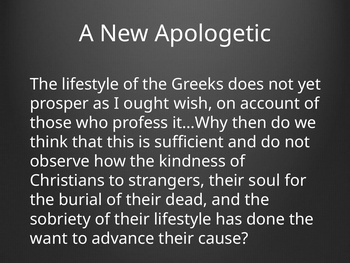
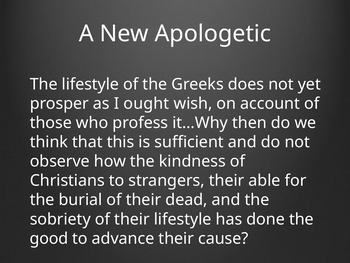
soul: soul -> able (264, 180)
want: want -> good (49, 238)
